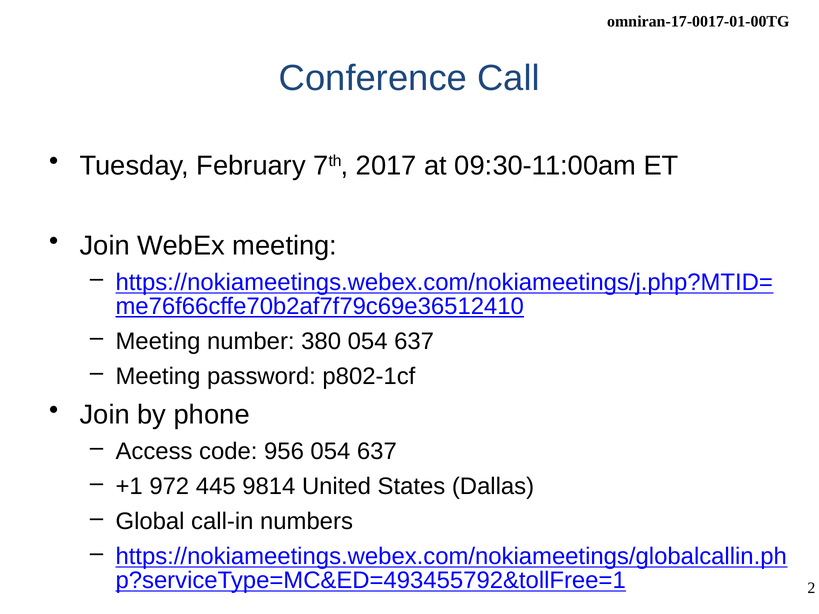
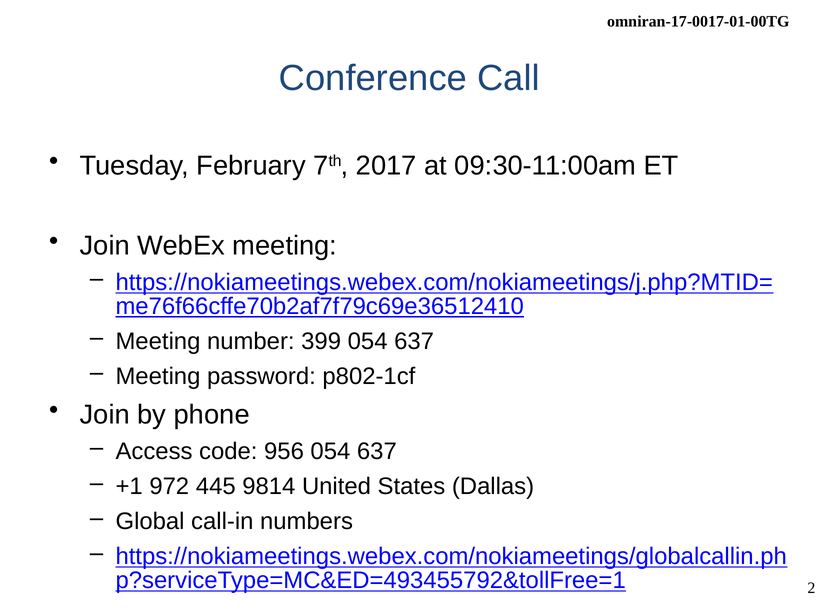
380: 380 -> 399 (321, 342)
